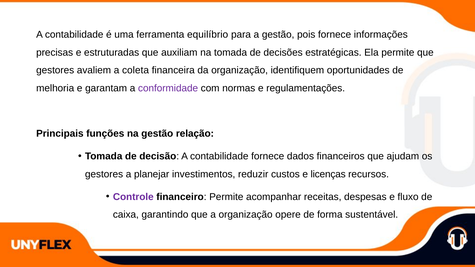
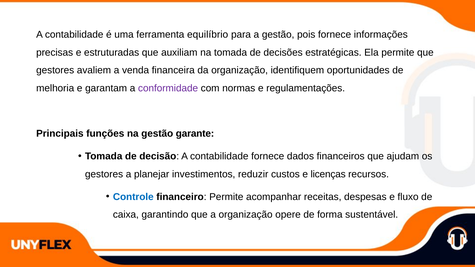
coleta: coleta -> venda (136, 70)
relação: relação -> garante (195, 134)
Controle colour: purple -> blue (133, 197)
